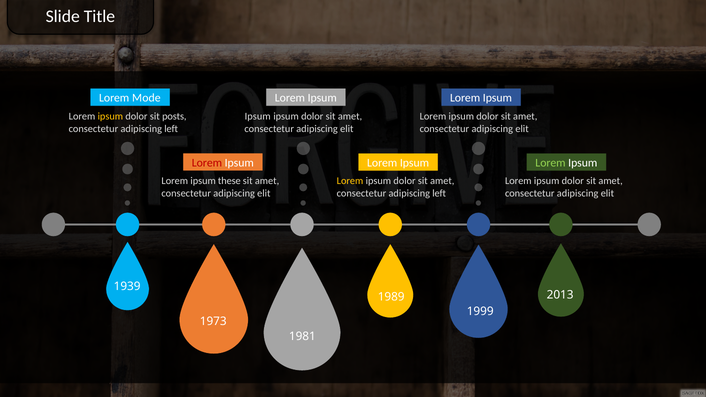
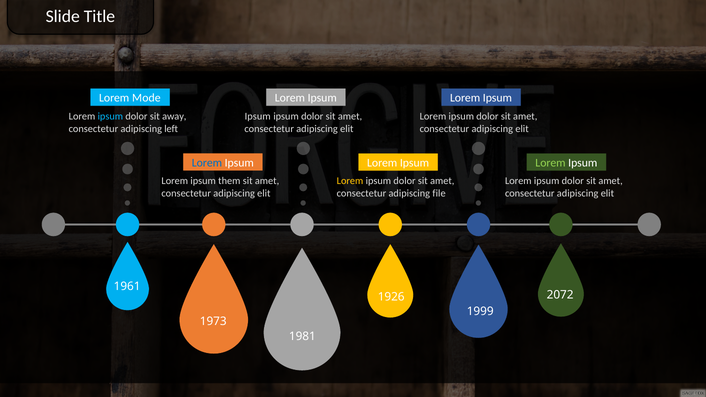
ipsum colour: yellow -> light blue (110, 116)
posts: posts -> away (174, 116)
Lorem colour: red -> blue (207, 163)
these: these -> them (229, 181)
left: left -> file (439, 193)
1939: 1939 -> 1961 (127, 286)
2013: 2013 -> 2072 (560, 295)
1989: 1989 -> 1926 (391, 297)
